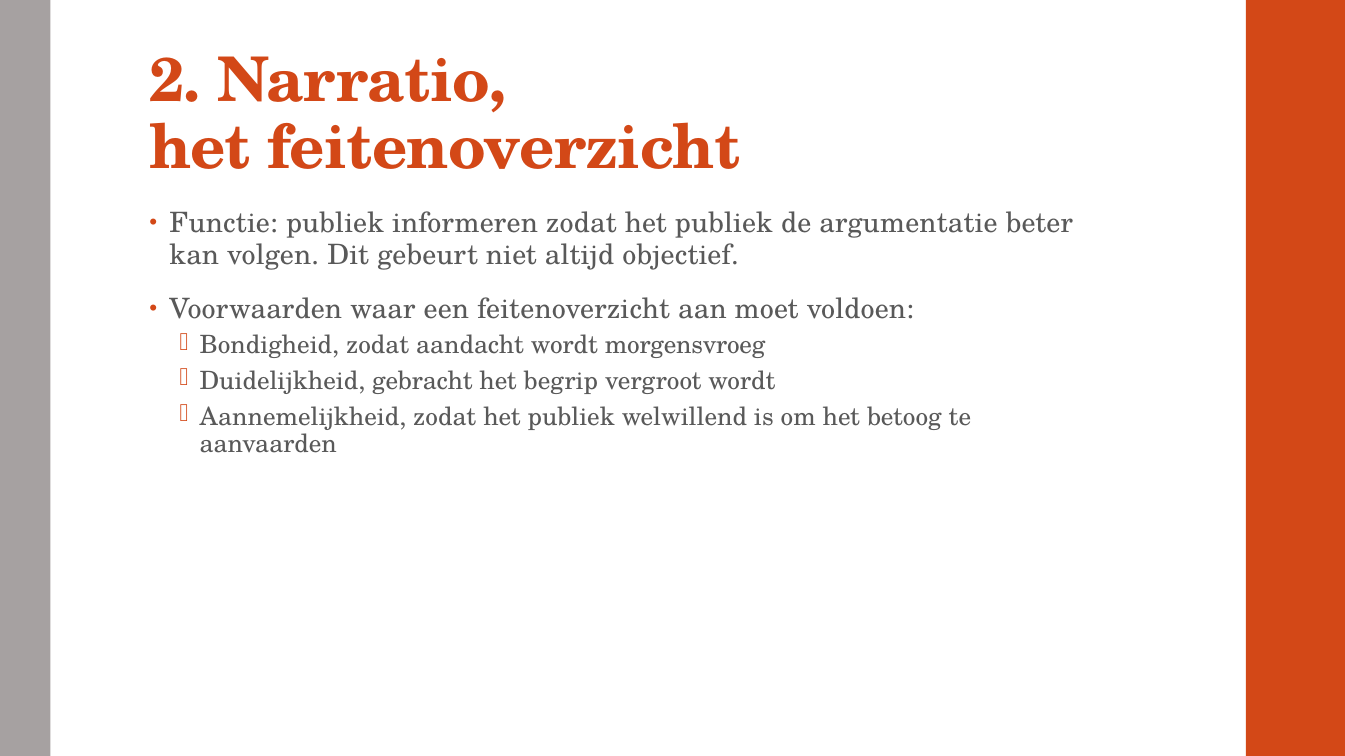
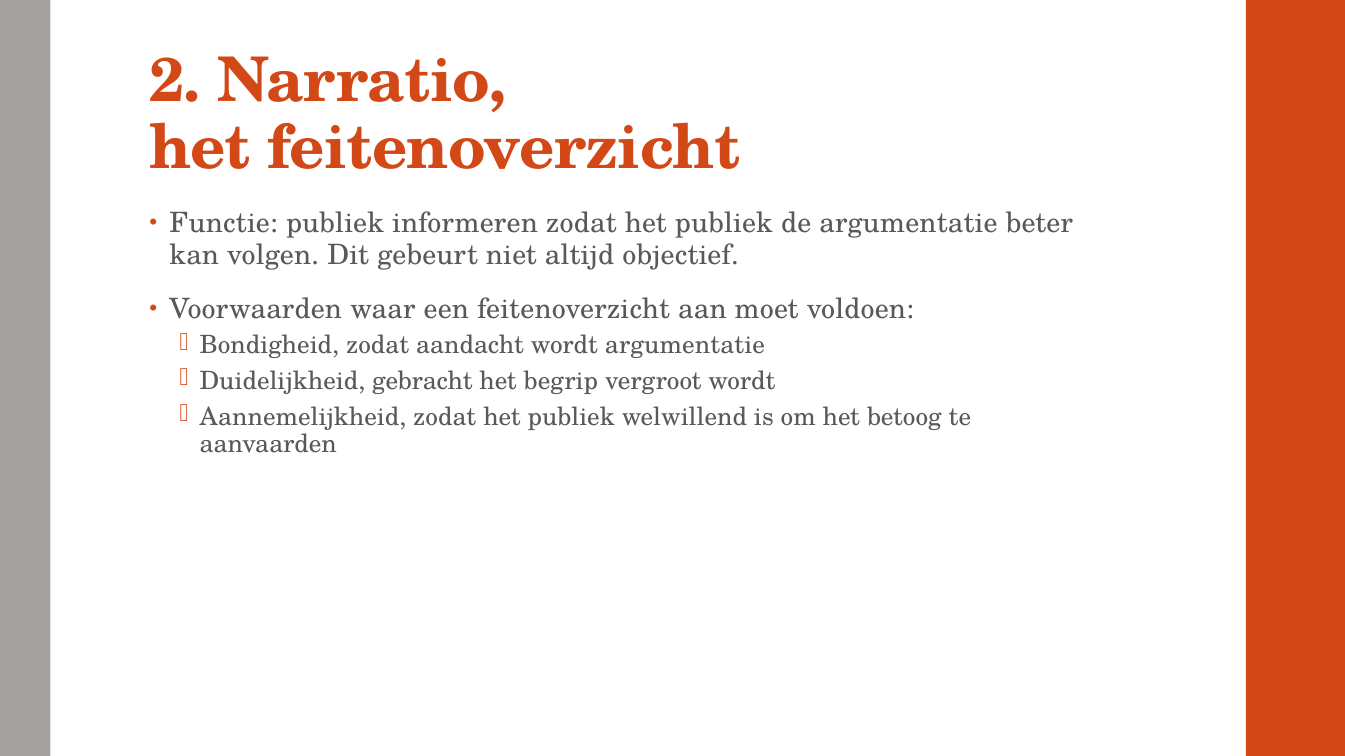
wordt morgensvroeg: morgensvroeg -> argumentatie (685, 346)
